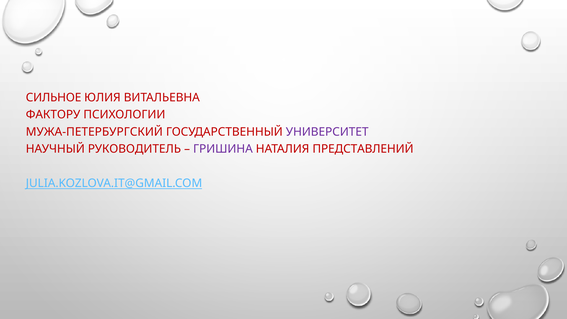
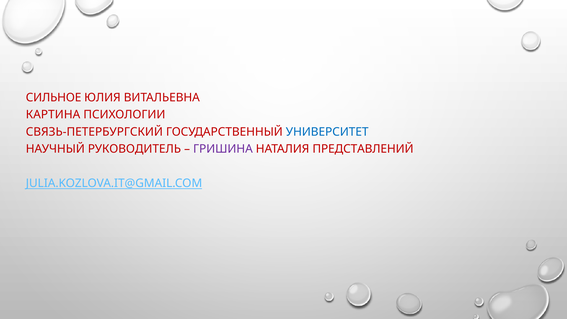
ФАКТОРУ: ФАКТОРУ -> КАРТИНА (53, 115)
МУЖА-ПЕТЕРБУРГСКИЙ: МУЖА-ПЕТЕРБУРГСКИЙ -> СВЯЗЬ-ПЕТЕРБУРГСКИЙ (94, 132)
УНИВЕРСИТЕТ colour: purple -> blue (327, 132)
